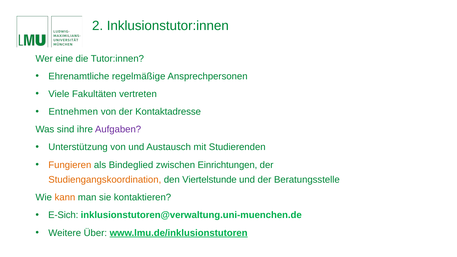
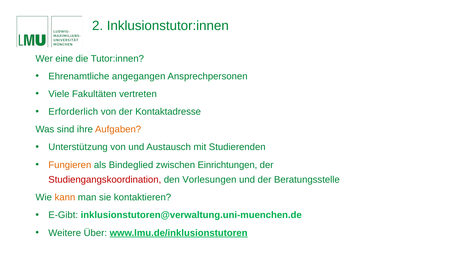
regelmäßige: regelmäßige -> angegangen (139, 76)
Entnehmen: Entnehmen -> Erforderlich (73, 112)
Aufgaben colour: purple -> orange (118, 130)
Studiengangskoordination colour: orange -> red (105, 180)
Viertelstunde: Viertelstunde -> Vorlesungen (209, 180)
E-Sich: E-Sich -> E-Gibt (63, 215)
